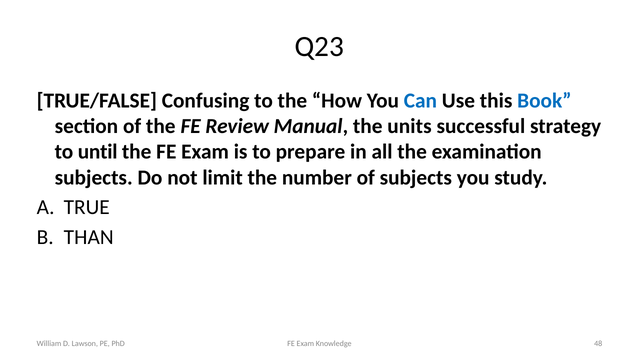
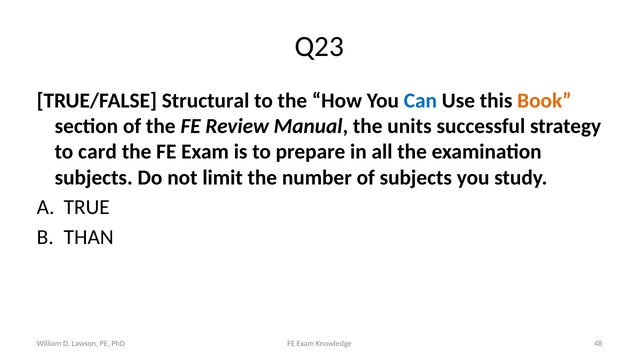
Confusing: Confusing -> Structural (206, 101)
Book colour: blue -> orange (544, 101)
until: until -> card (97, 152)
